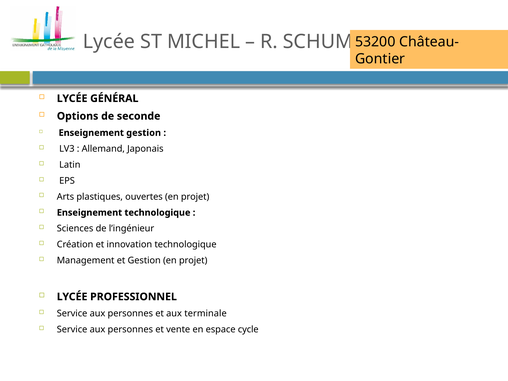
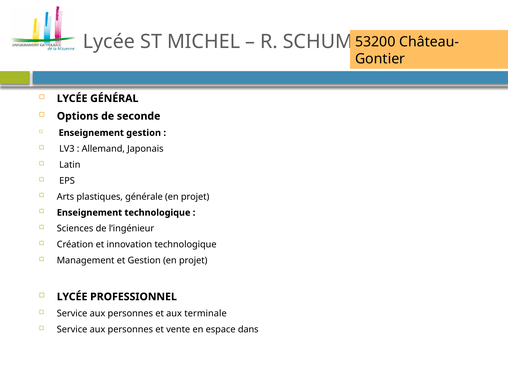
ouvertes: ouvertes -> générale (144, 197)
cycle: cycle -> dans (248, 329)
